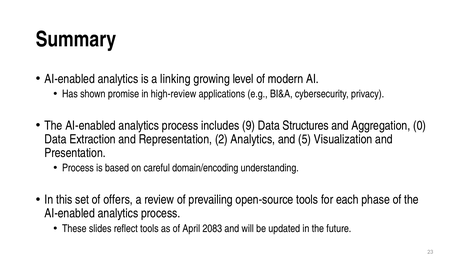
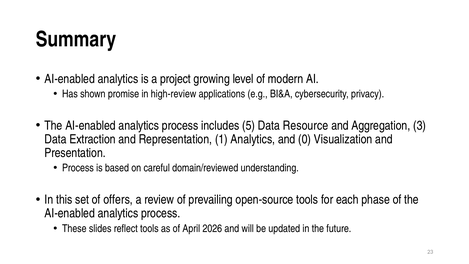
linking: linking -> project (176, 79)
9: 9 -> 5 (249, 125)
Structures: Structures -> Resource (306, 125)
0: 0 -> 3 (420, 125)
2: 2 -> 1 (221, 139)
5: 5 -> 0 (305, 139)
domain/encoding: domain/encoding -> domain/reviewed (205, 168)
2083: 2083 -> 2026 (212, 228)
